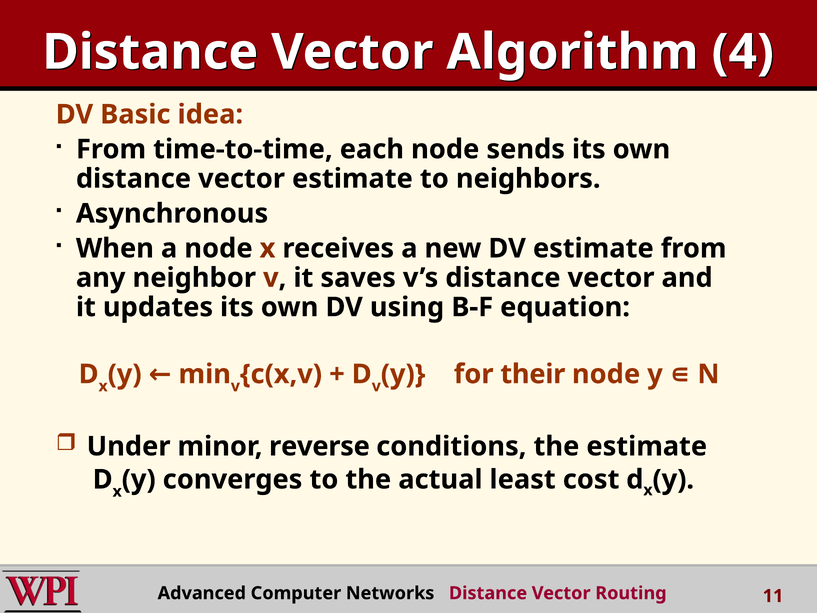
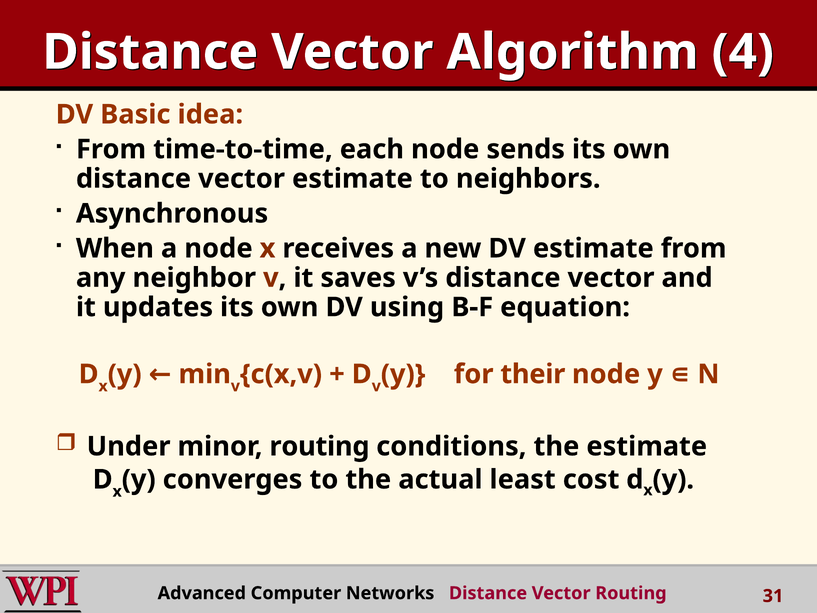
minor reverse: reverse -> routing (319, 446)
11: 11 -> 31 (773, 596)
